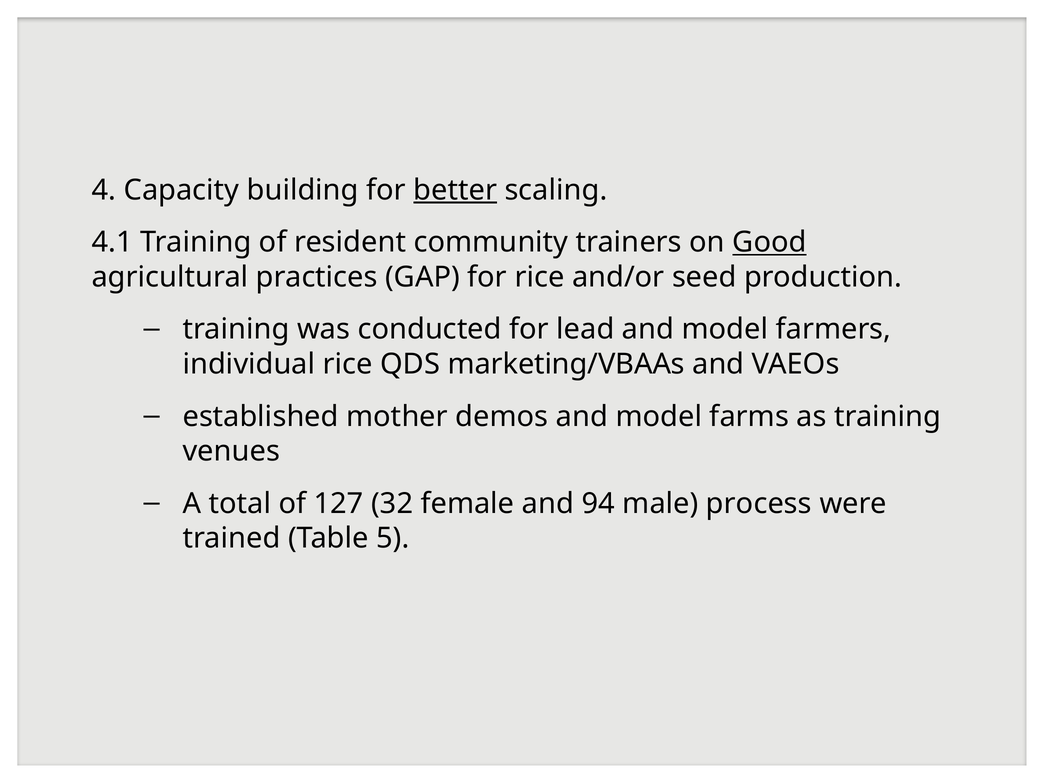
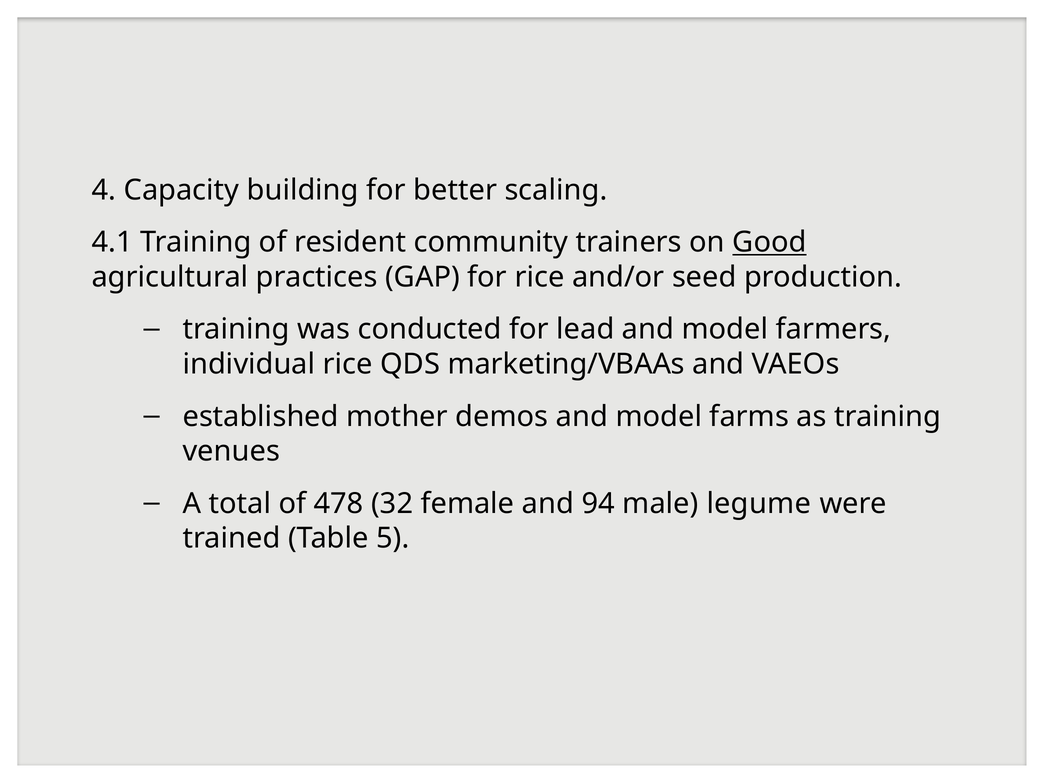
better underline: present -> none (455, 190)
127: 127 -> 478 (339, 504)
process: process -> legume (759, 504)
